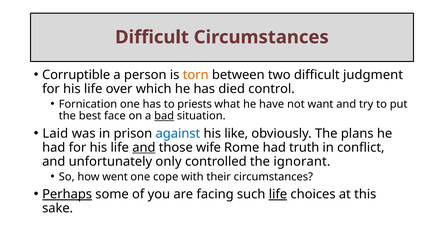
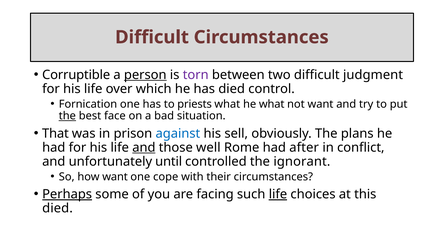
person underline: none -> present (145, 75)
torn colour: orange -> purple (196, 75)
he have: have -> what (272, 104)
the underline: none -> present (67, 116)
bad underline: present -> none (164, 116)
Laid: Laid -> That (55, 134)
like: like -> sell (236, 134)
wife: wife -> well (208, 148)
truth: truth -> after (304, 148)
only: only -> until (169, 162)
how went: went -> want (115, 177)
sake: sake -> died (58, 209)
